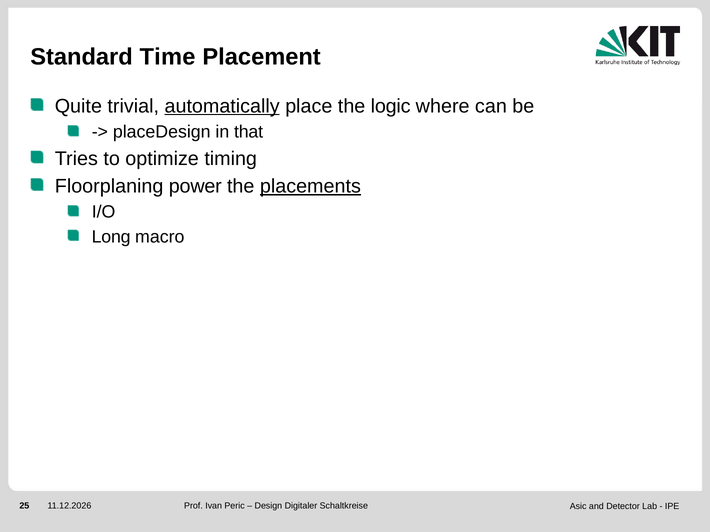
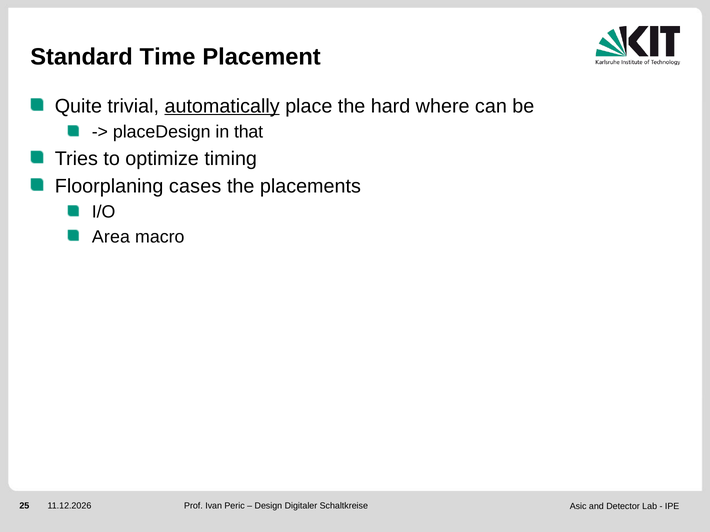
logic: logic -> hard (391, 106)
power: power -> cases (195, 186)
placements underline: present -> none (310, 186)
Long: Long -> Area (111, 237)
